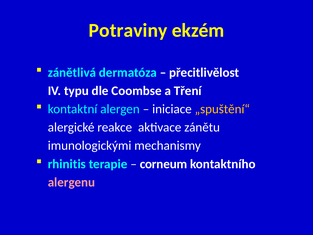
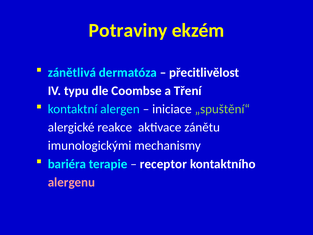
„spuštění“ colour: yellow -> light green (222, 109)
rhinitis: rhinitis -> bariéra (67, 164)
corneum: corneum -> receptor (163, 164)
